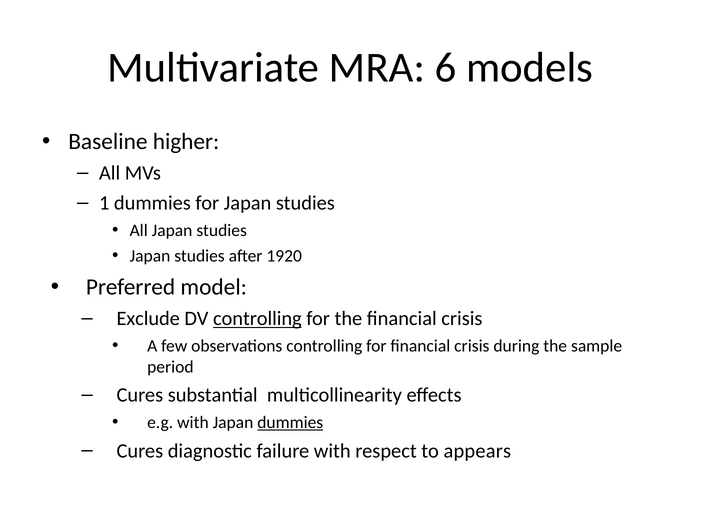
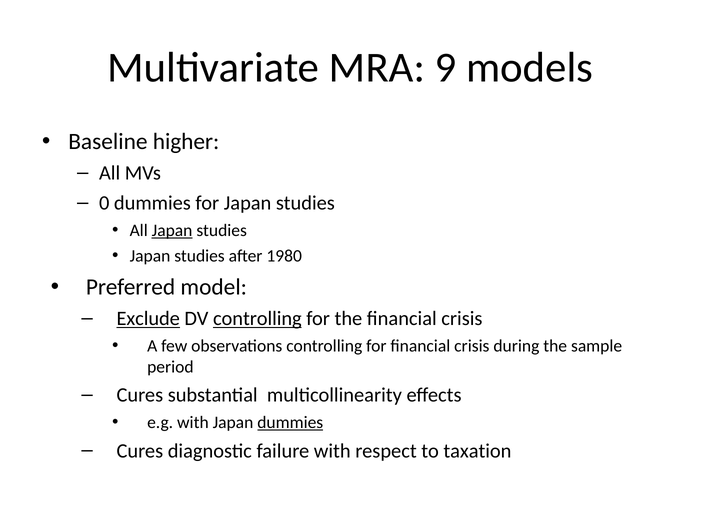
6: 6 -> 9 (446, 68)
1: 1 -> 0 (104, 203)
Japan underline: none -> present (172, 231)
1920: 1920 -> 1980 (284, 256)
Exclude underline: none -> present (148, 319)
appears: appears -> taxation (477, 451)
